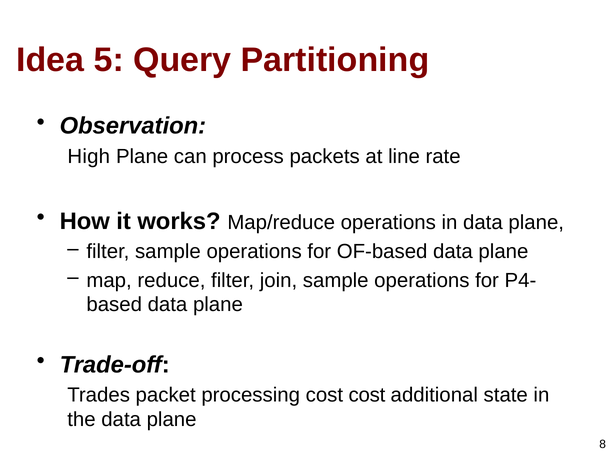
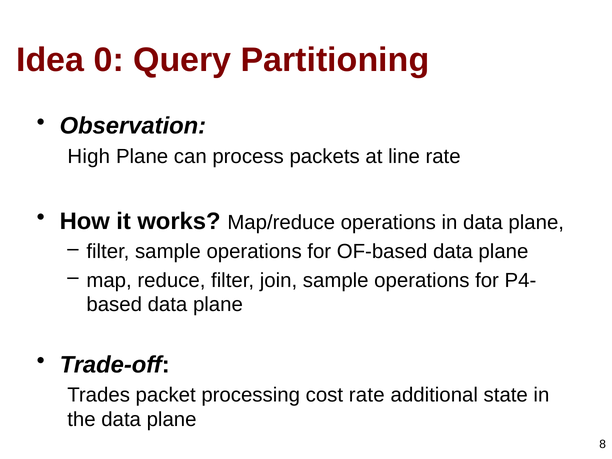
5: 5 -> 0 (109, 60)
cost cost: cost -> rate (367, 395)
